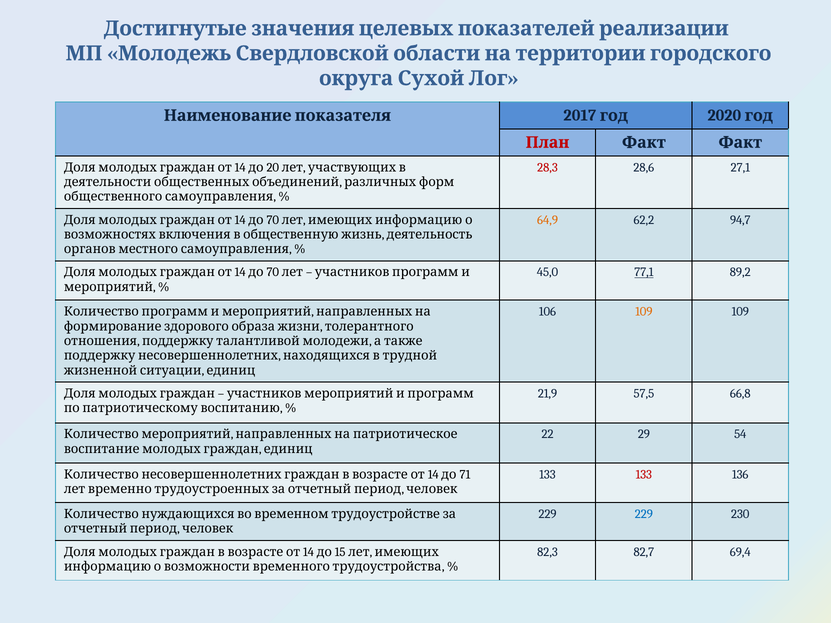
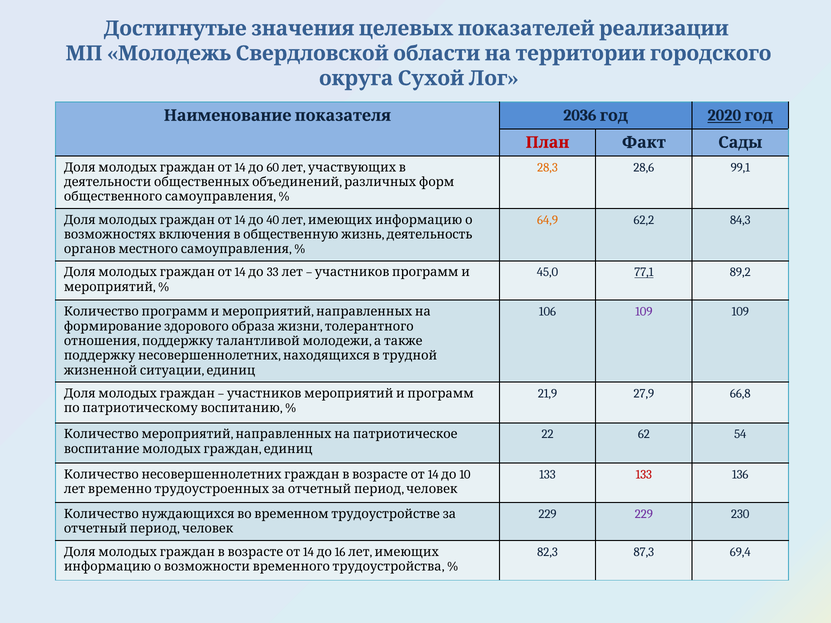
2017: 2017 -> 2036 (580, 116)
2020 underline: none -> present (724, 116)
Факт Факт: Факт -> Сады (740, 143)
20: 20 -> 60 (273, 168)
28,3 colour: red -> orange (547, 168)
27,1: 27,1 -> 99,1 (740, 168)
70: 70 -> 40 (273, 220)
94,7: 94,7 -> 84,3 (740, 220)
70: 70 -> 33 (273, 272)
109 colour: orange -> purple (644, 312)
57,5: 57,5 -> 27,9 (644, 394)
29: 29 -> 62 (644, 434)
71: 71 -> 10 (465, 475)
229 colour: blue -> purple (644, 514)
15: 15 -> 16 (340, 552)
82,7: 82,7 -> 87,3 (644, 552)
